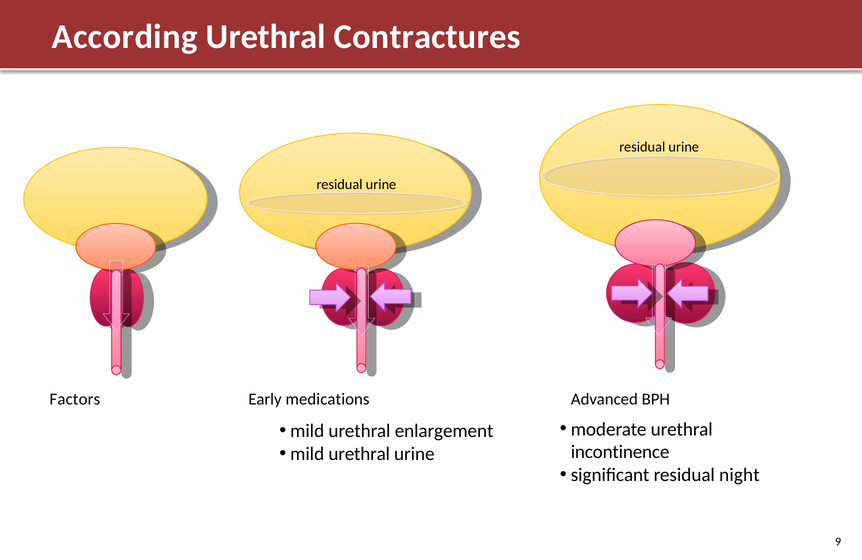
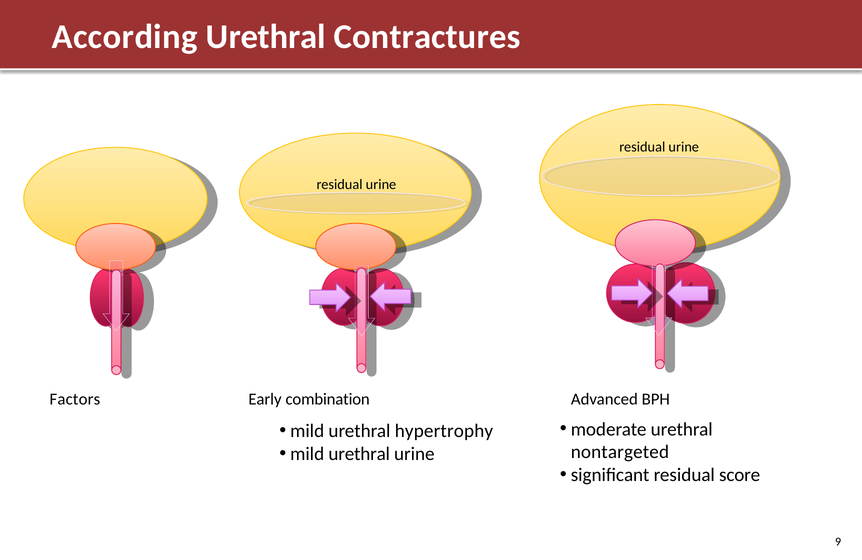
medications: medications -> combination (328, 399)
enlargement: enlargement -> hypertrophy (444, 431)
incontinence: incontinence -> nontargeted (620, 452)
night: night -> score (740, 475)
